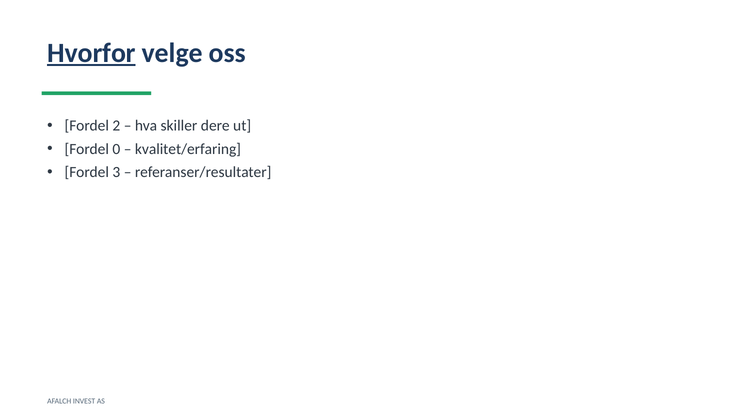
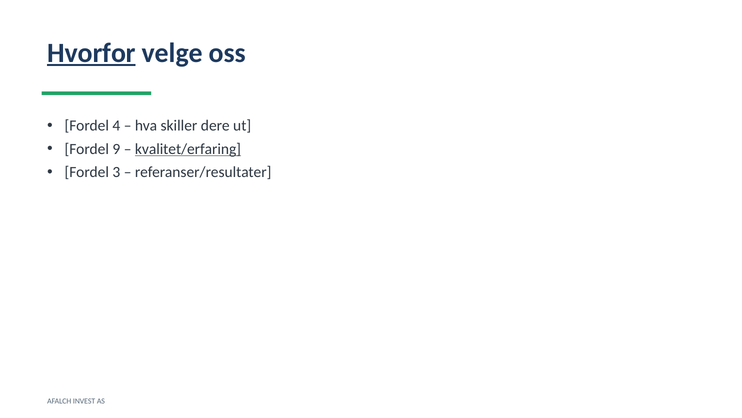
2: 2 -> 4 (116, 126)
0: 0 -> 9 (116, 149)
kvalitet/erfaring underline: none -> present (188, 149)
